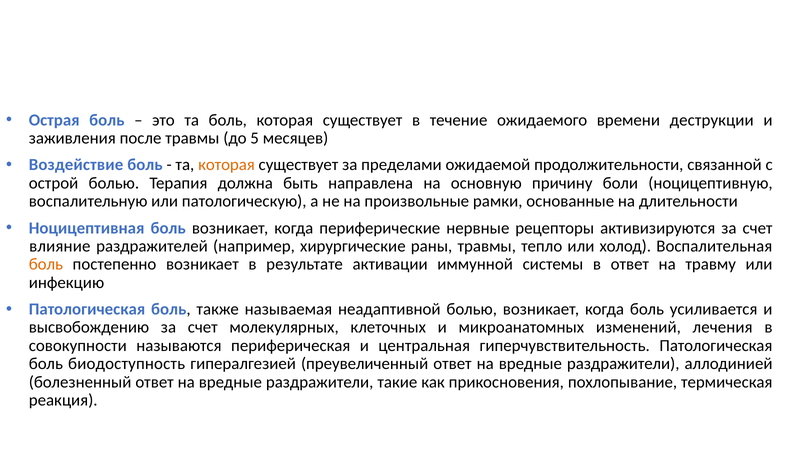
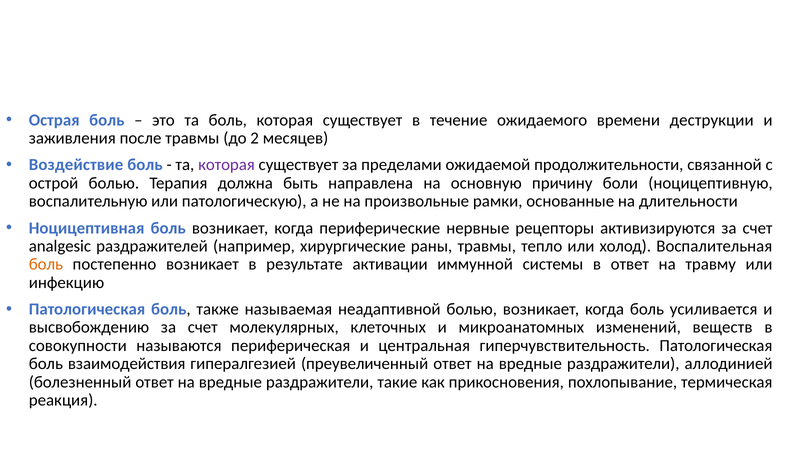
5: 5 -> 2 (255, 138)
которая colour: orange -> purple (226, 165)
влияние: влияние -> analgesic (60, 246)
лечения: лечения -> веществ (723, 327)
биодоступность: биодоступность -> взаимодействия (127, 364)
